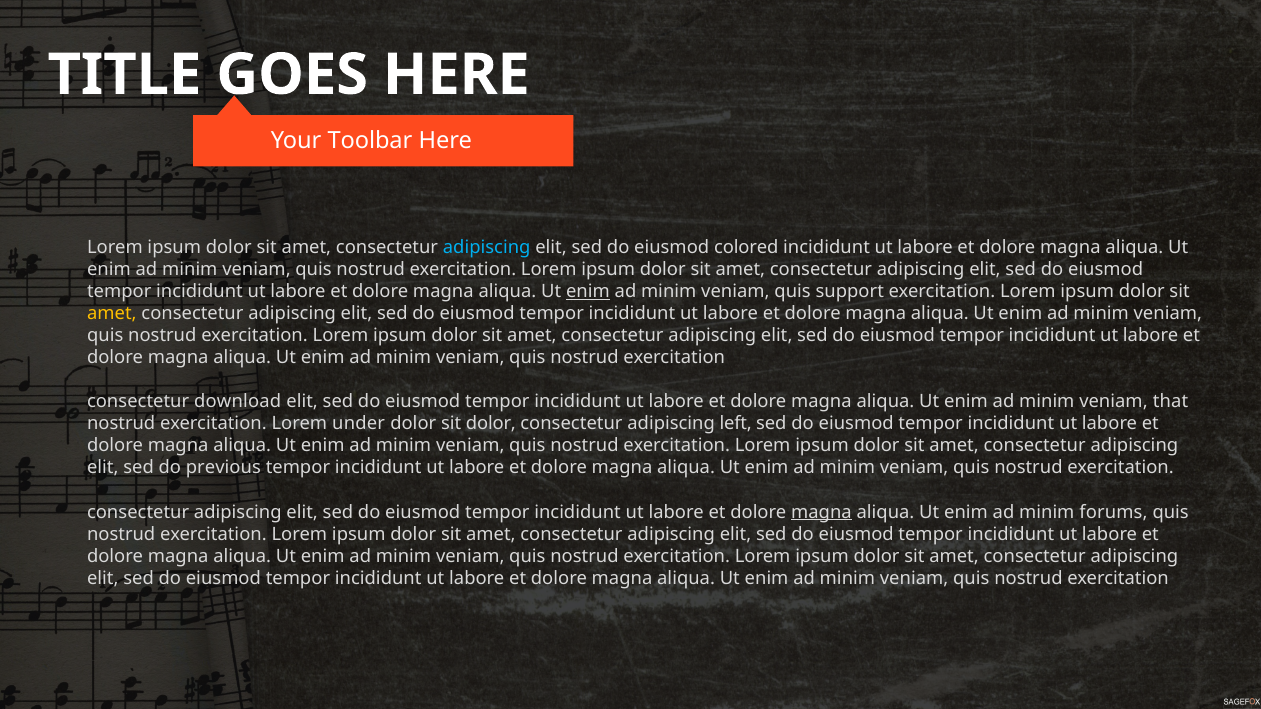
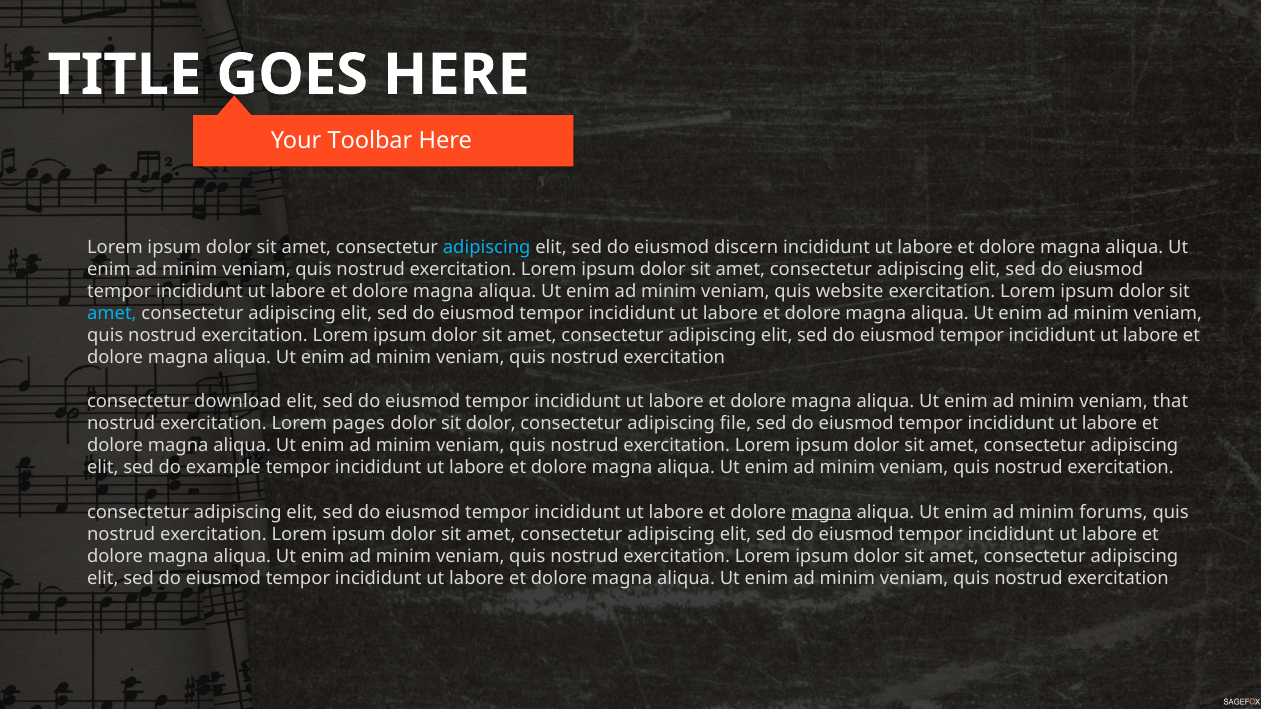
colored: colored -> discern (746, 247)
enim underline: present -> none (588, 291)
support: support -> website (850, 291)
amet colour: yellow -> light blue (112, 314)
under: under -> pages (359, 424)
left: left -> file (736, 424)
previous: previous -> example (223, 468)
